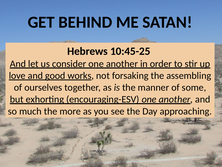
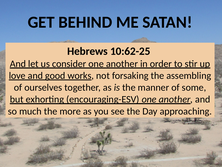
10:45-25: 10:45-25 -> 10:62-25 (130, 51)
